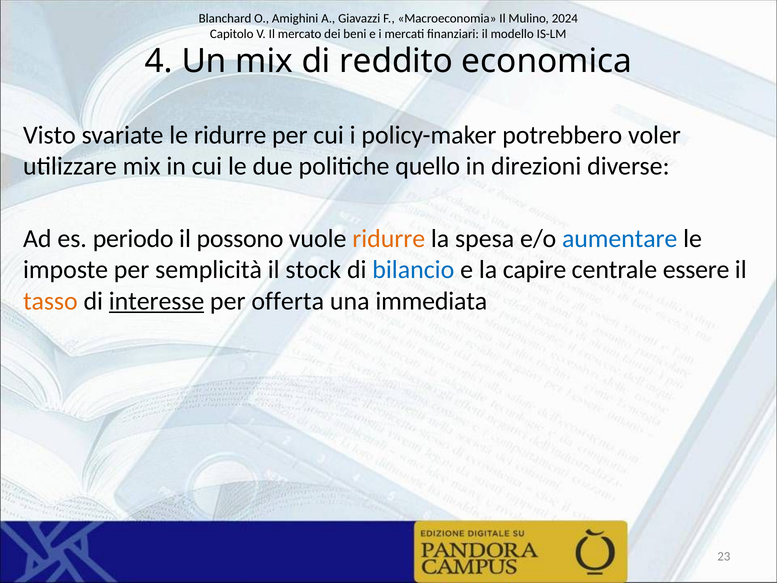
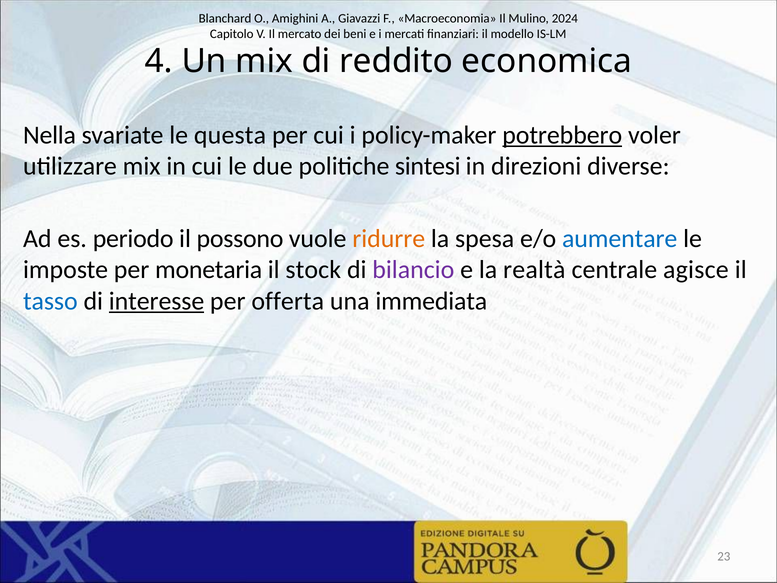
Visto: Visto -> Nella (50, 135)
le ridurre: ridurre -> questa (230, 135)
potrebbero underline: none -> present (562, 135)
quello: quello -> sintesi (428, 166)
semplicità: semplicità -> monetaria (209, 270)
bilancio colour: blue -> purple (413, 270)
capire: capire -> realtà (534, 270)
essere: essere -> agisce (696, 270)
tasso colour: orange -> blue (50, 301)
